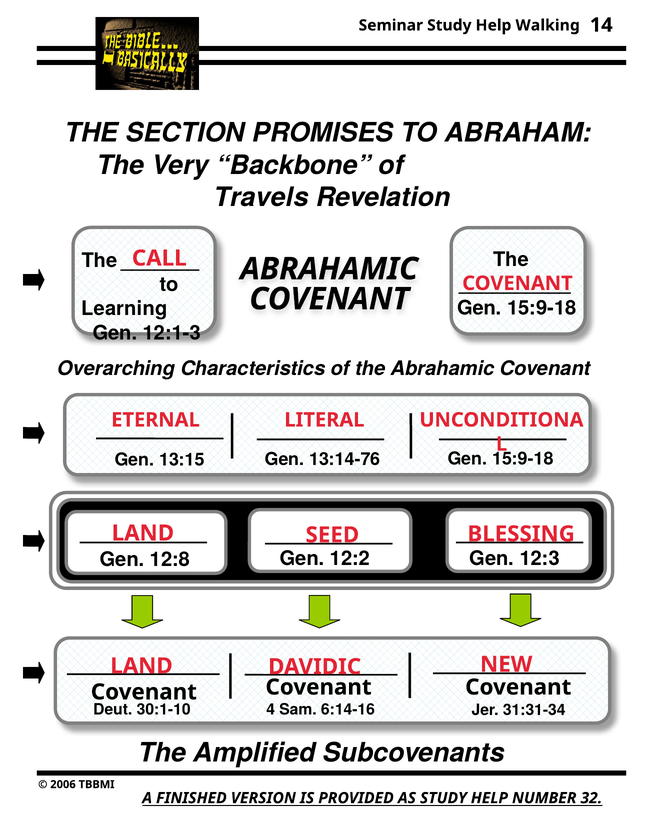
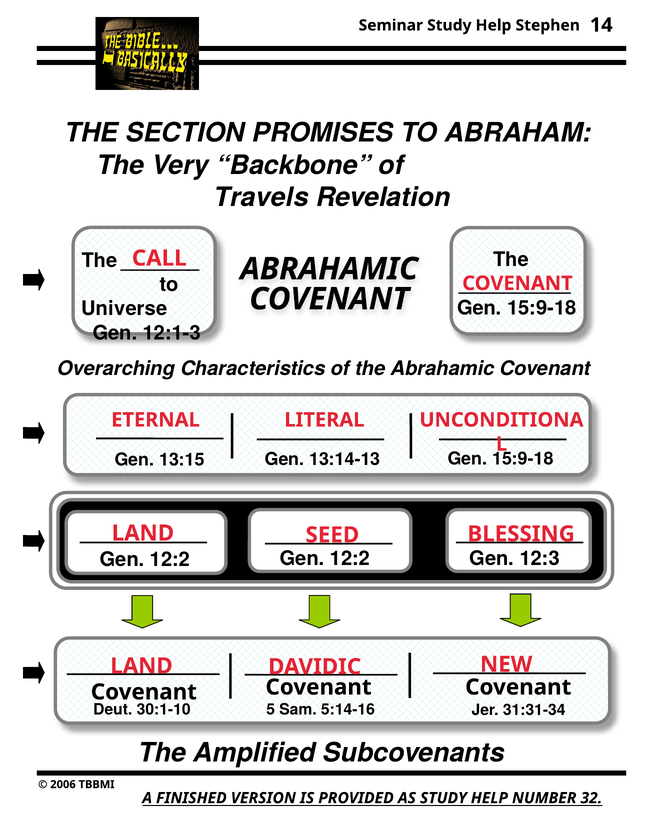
Walking: Walking -> Stephen (548, 25)
Learning: Learning -> Universe (124, 309)
13:14-76: 13:14-76 -> 13:14-13 (345, 459)
12:8: 12:8 -> 12:2 (170, 559)
4: 4 -> 5 (271, 709)
6:14-16: 6:14-16 -> 5:14-16 (348, 709)
